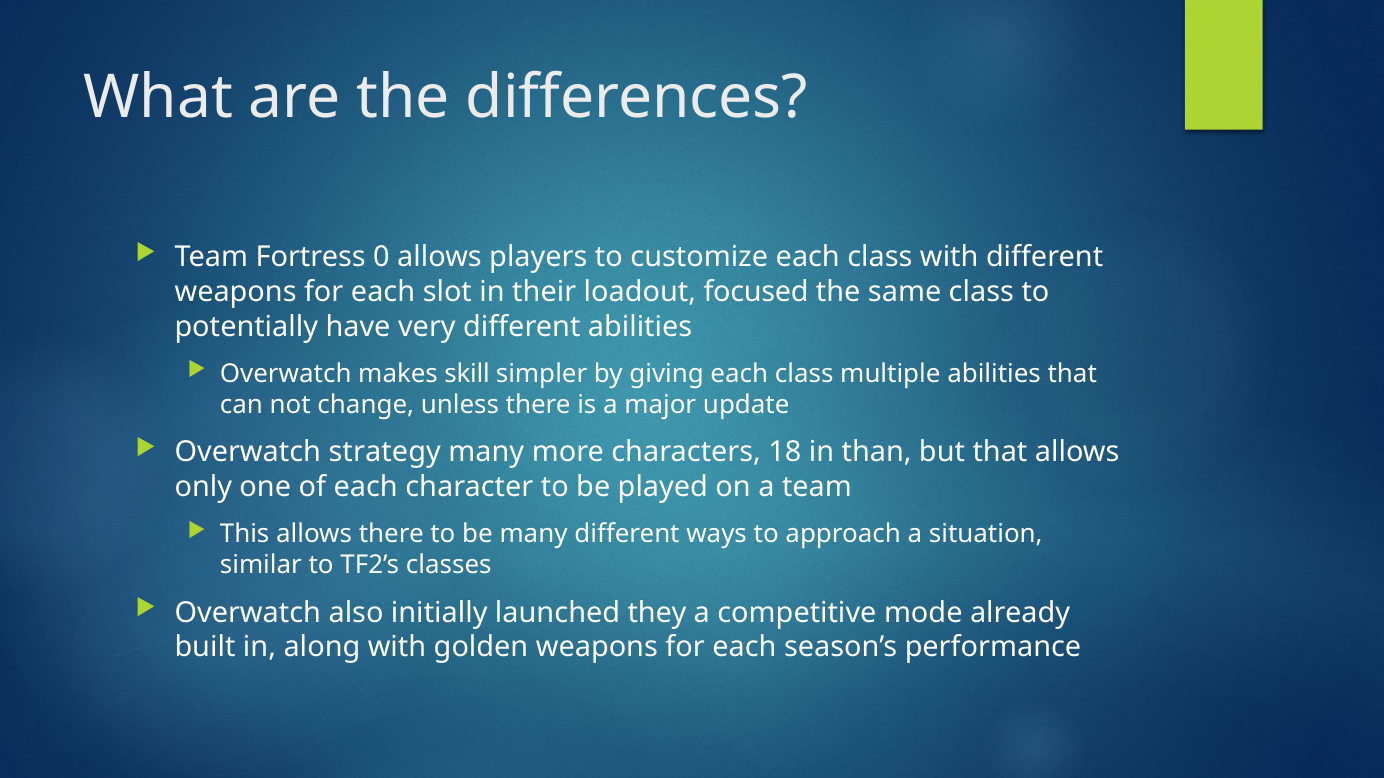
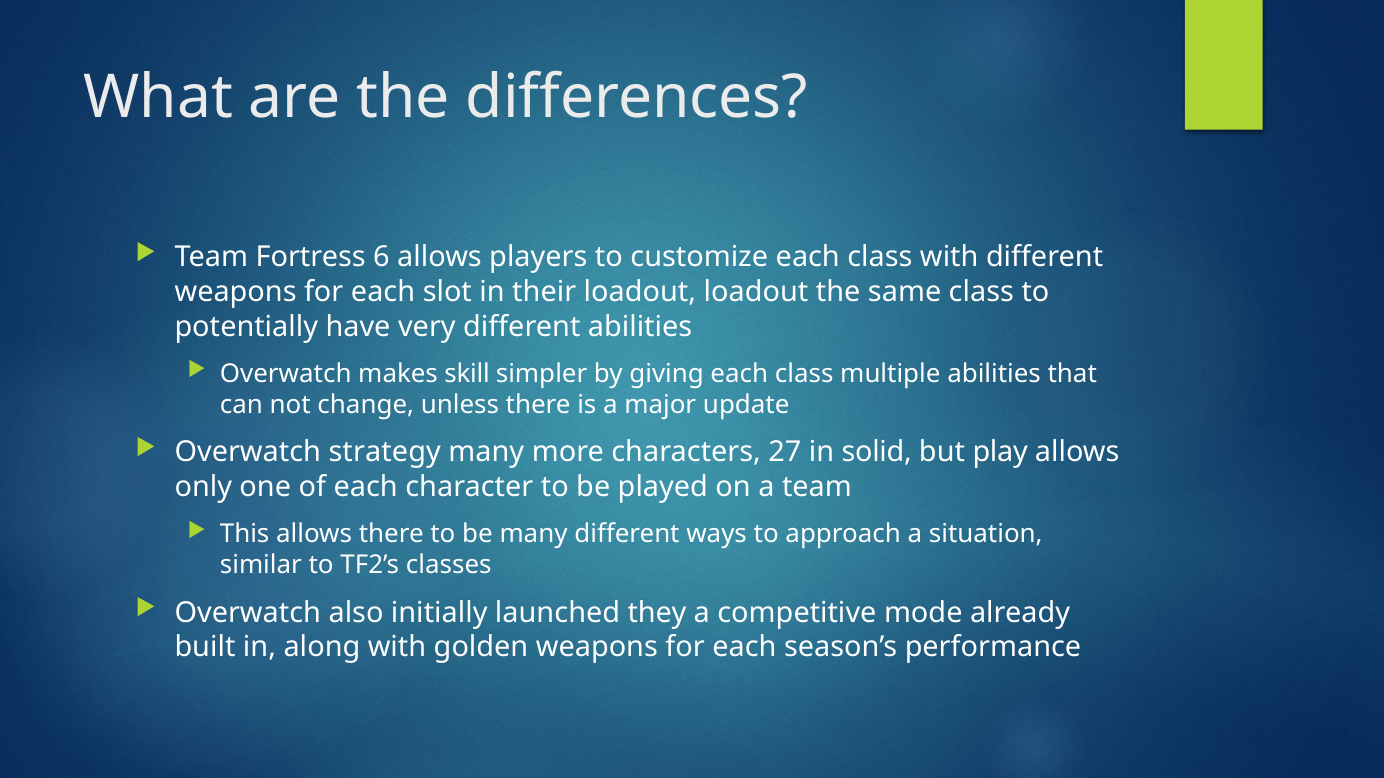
0: 0 -> 6 (381, 258)
loadout focused: focused -> loadout (756, 292)
18: 18 -> 27 (785, 453)
than: than -> solid (877, 453)
but that: that -> play (1000, 453)
